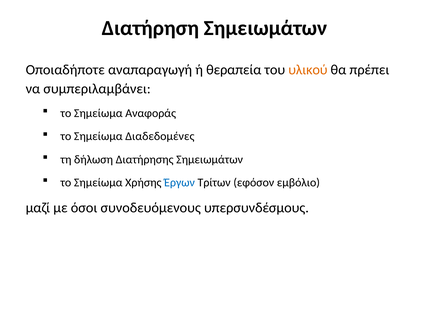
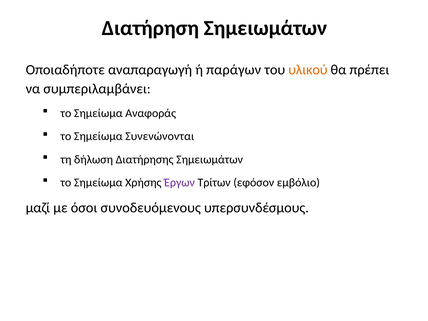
θεραπεία: θεραπεία -> παράγων (234, 70)
Διαδεδομένες: Διαδεδομένες -> Συνενώνονται (160, 136)
Έργων colour: blue -> purple (180, 183)
